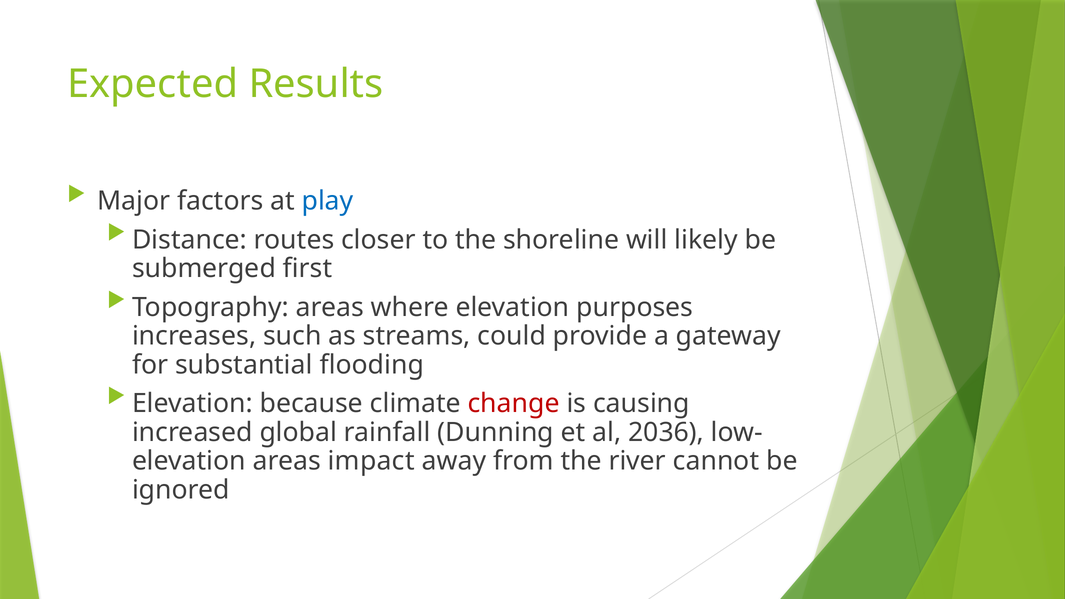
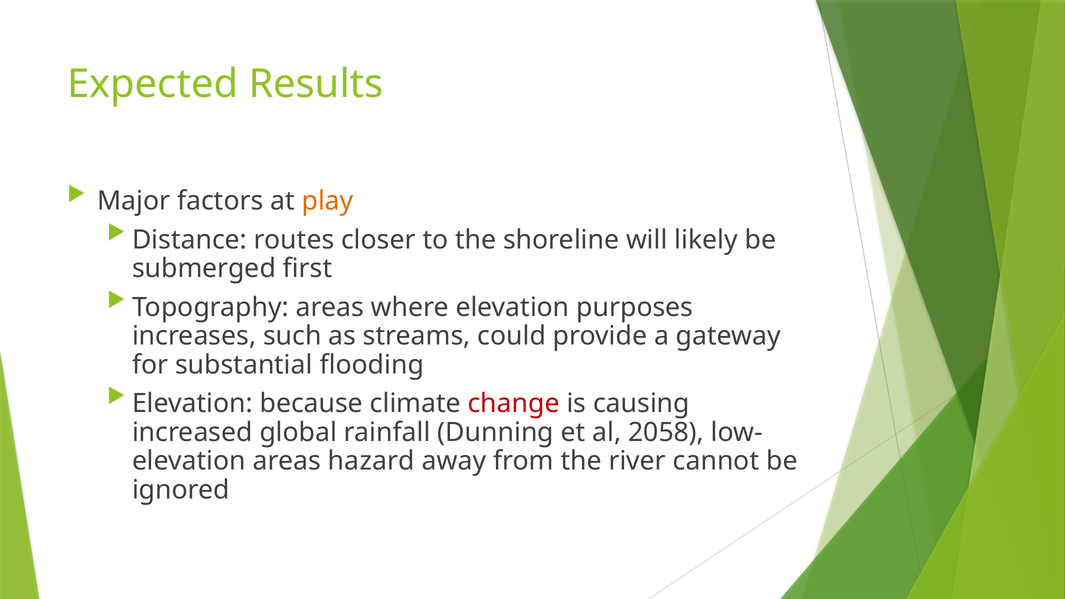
play colour: blue -> orange (328, 201)
2036: 2036 -> 2058 (666, 432)
impact: impact -> hazard (371, 461)
